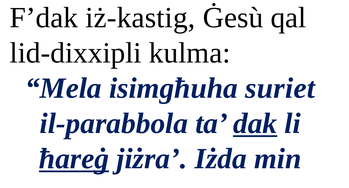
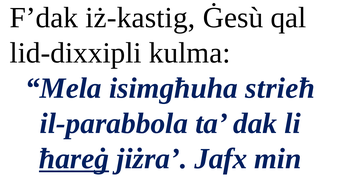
suriet: suriet -> strieħ (280, 88)
dak underline: present -> none (255, 123)
Iżda: Iżda -> Jafx (221, 159)
